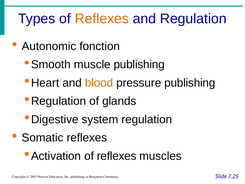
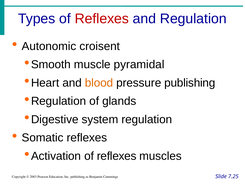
Reflexes colour: orange -> red (102, 19)
fonction: fonction -> croisent (100, 46)
muscle publishing: publishing -> pyramidal (139, 64)
